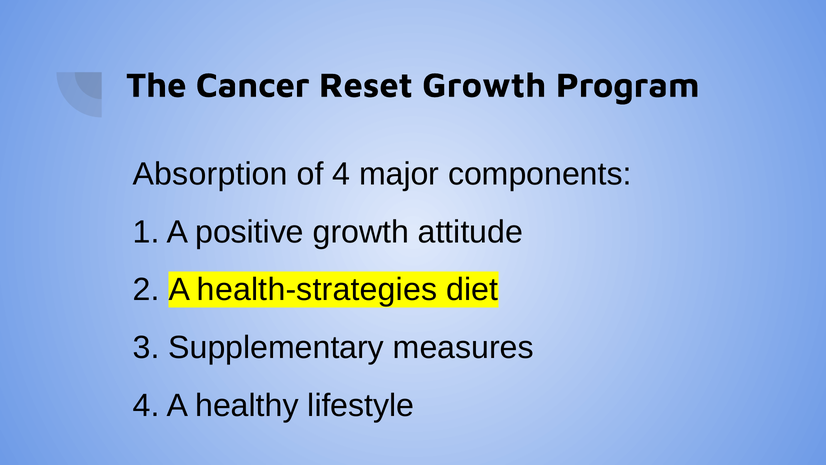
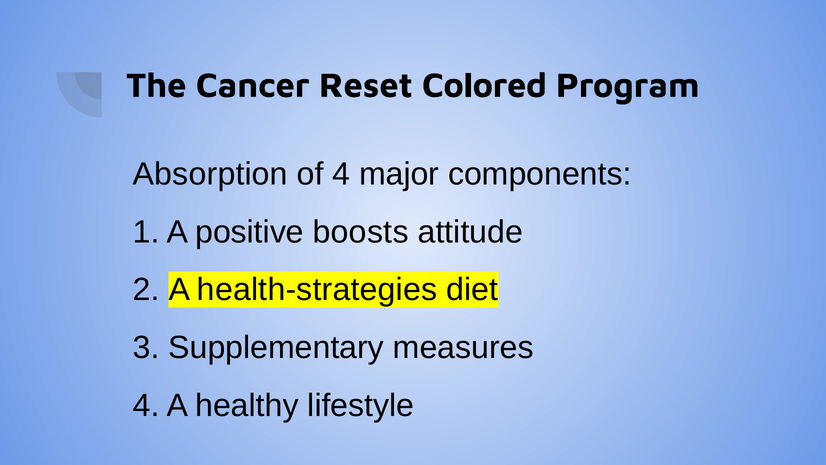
Reset Growth: Growth -> Colored (485, 85)
positive growth: growth -> boosts (361, 232)
